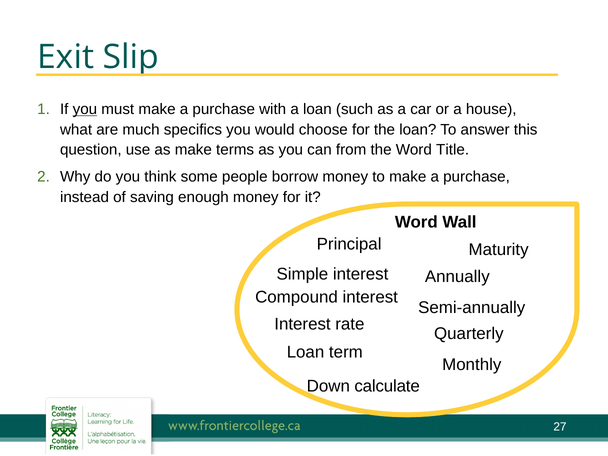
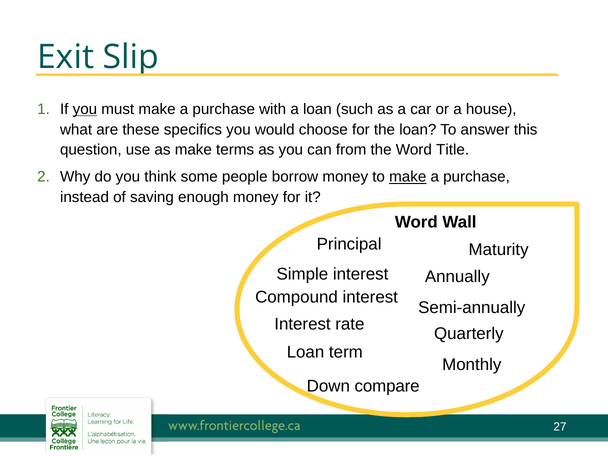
much: much -> these (141, 129)
make underline: none -> present (408, 177)
calculate: calculate -> compare (387, 386)
